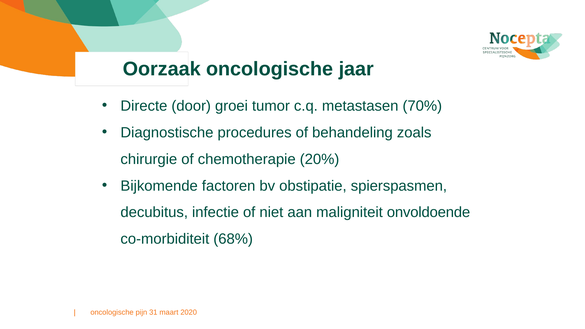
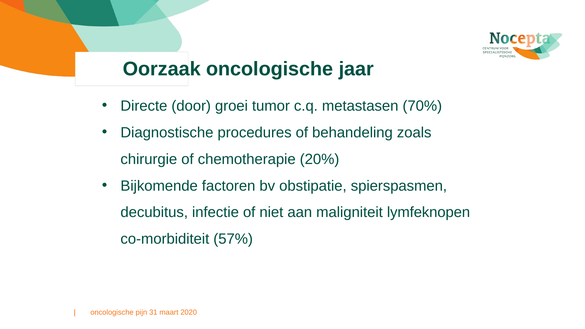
onvoldoende: onvoldoende -> lymfeknopen (429, 212)
68%: 68% -> 57% (233, 239)
